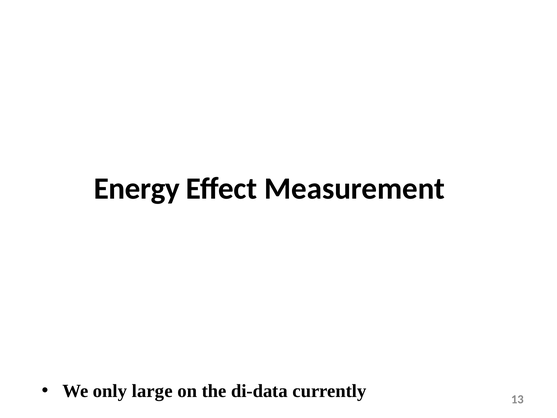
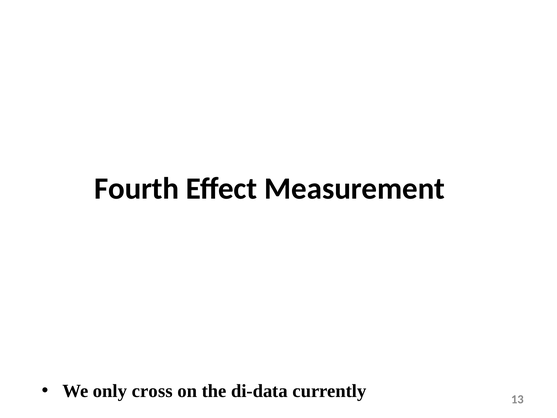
Energy: Energy -> Fourth (137, 189)
large: large -> cross (152, 391)
